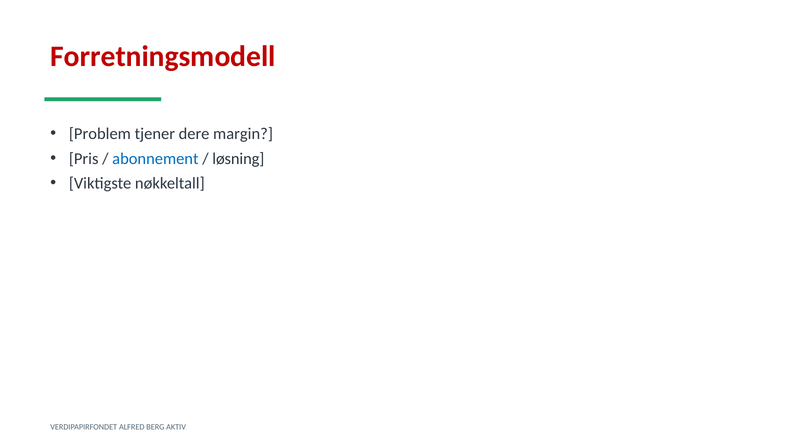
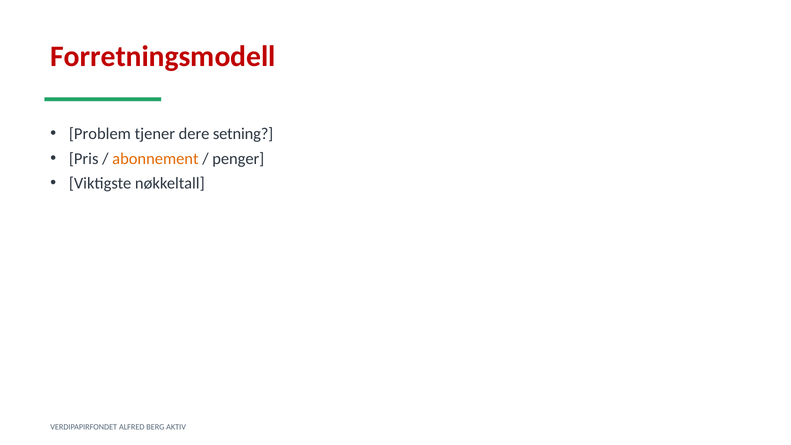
margin: margin -> setning (243, 134)
abonnement colour: blue -> orange (155, 159)
løsning: løsning -> penger (238, 159)
